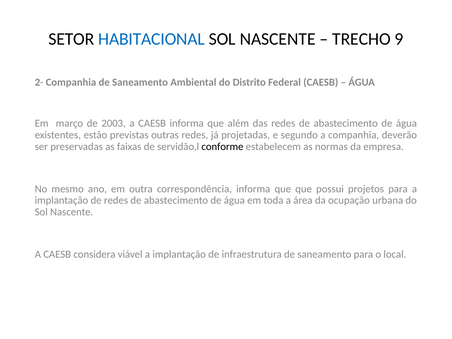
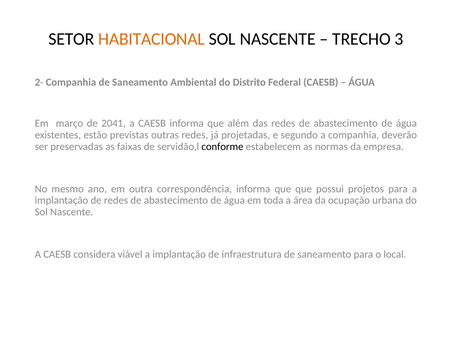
HABITACIONAL colour: blue -> orange (152, 39)
9: 9 -> 3 (399, 39)
2003: 2003 -> 2041 (114, 123)
